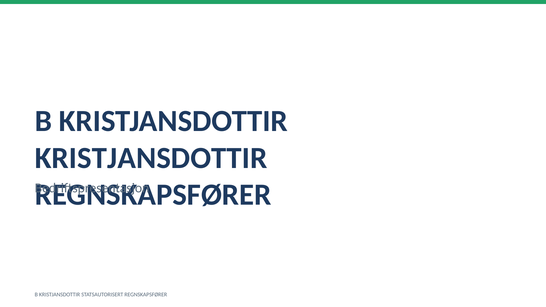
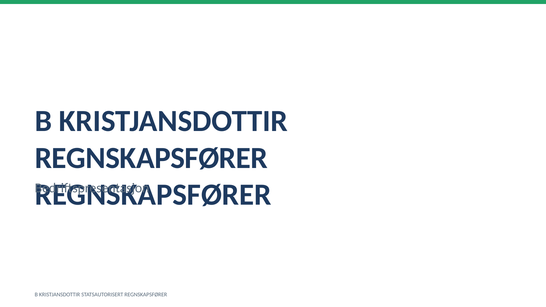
KRISTJANSDOTTIR: KRISTJANSDOTTIR -> REGNSKAPSFØRER (151, 158)
